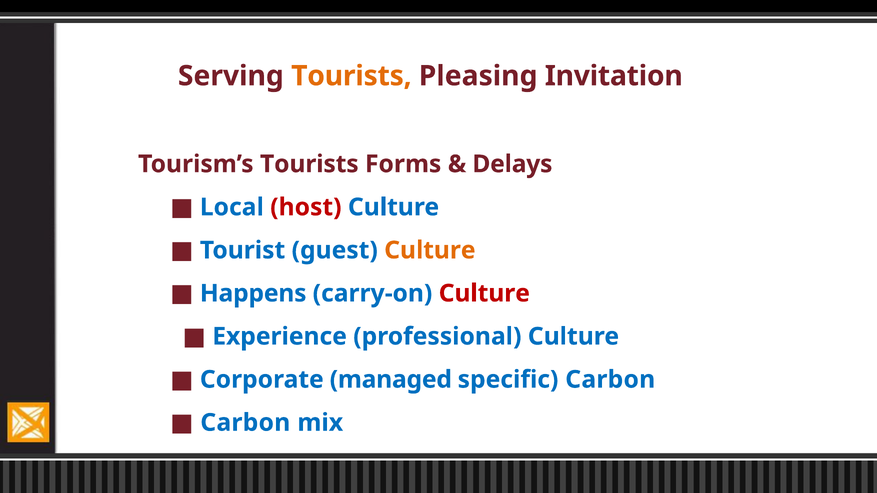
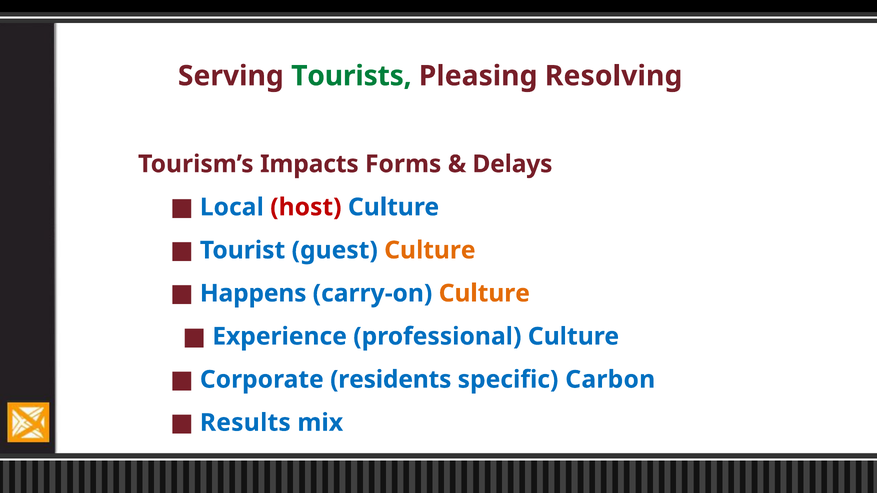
Tourists colour: orange -> green (351, 76)
Invitation: Invitation -> Resolving (614, 76)
Tourism’s Tourists: Tourists -> Impacts (309, 164)
Culture colour: red -> orange (484, 294)
managed: managed -> residents (391, 380)
Carbon: Carbon -> Results (245, 423)
